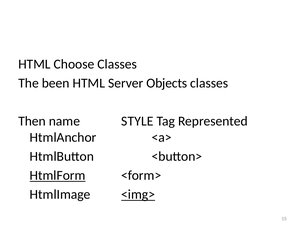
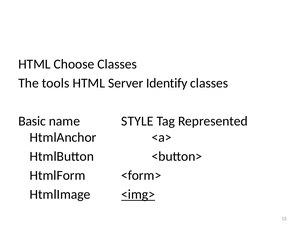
been: been -> tools (56, 83)
Objects: Objects -> Identify (167, 83)
Then: Then -> Basic (32, 121)
HtmlForm underline: present -> none (58, 175)
